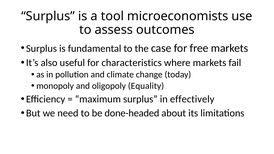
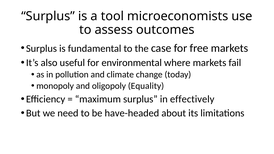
characteristics: characteristics -> environmental (132, 63)
done-headed: done-headed -> have-headed (132, 113)
